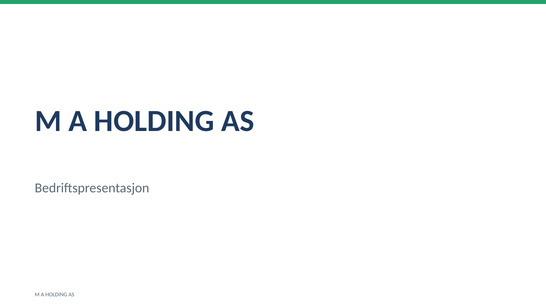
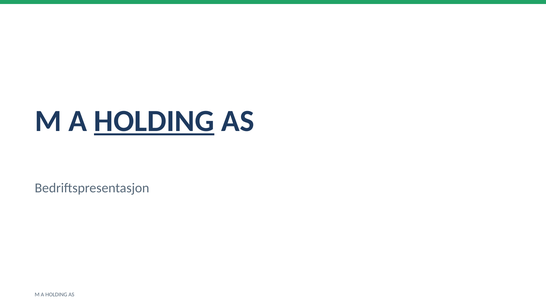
HOLDING underline: none -> present (154, 121)
